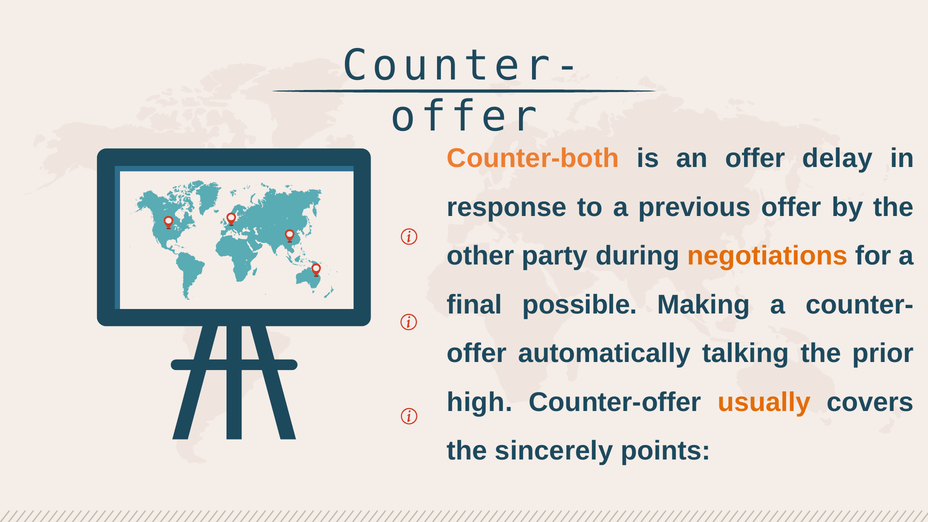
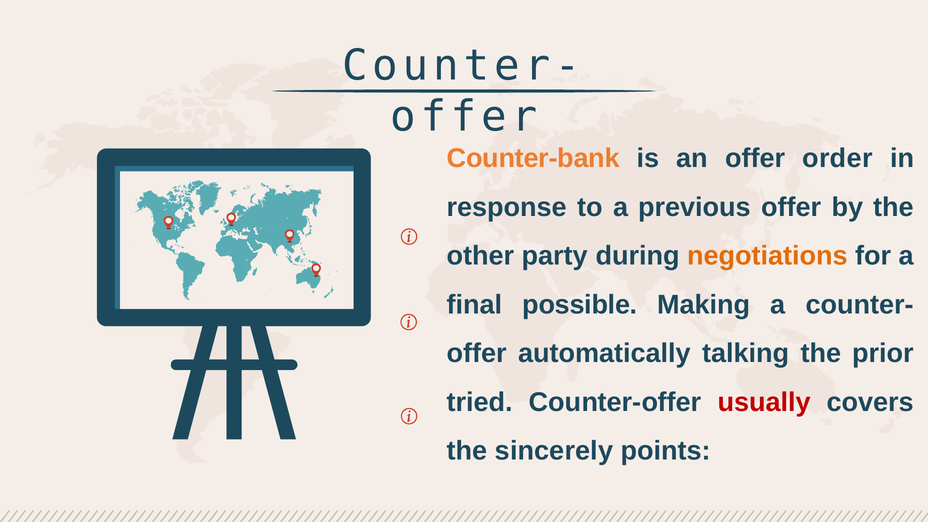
Counter-both: Counter-both -> Counter-bank (533, 158)
delay: delay -> order (837, 158)
high: high -> tried (480, 402)
usually colour: orange -> red (764, 402)
